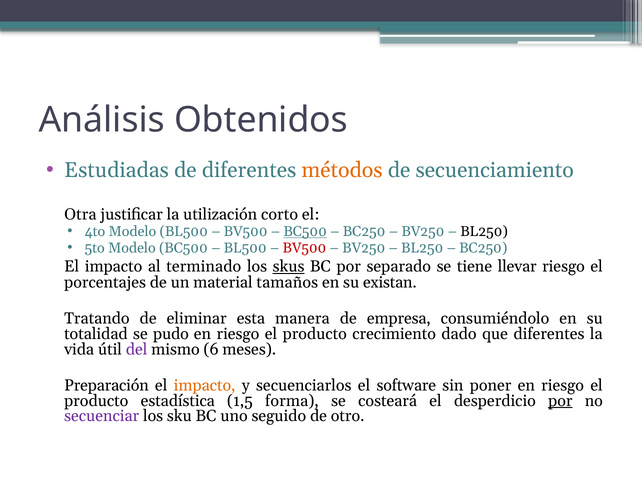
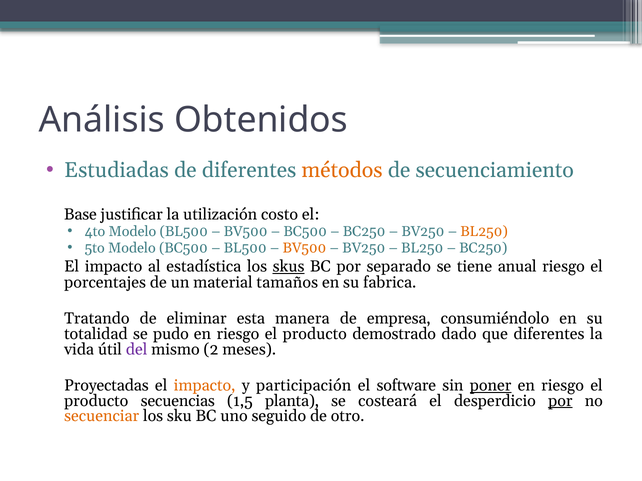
Otra: Otra -> Base (80, 215)
corto: corto -> costo (280, 215)
BC500 underline: present -> none (305, 232)
BL250 colour: black -> orange (484, 232)
BV500 colour: red -> orange (304, 248)
terminado: terminado -> estadística (204, 267)
llevar: llevar -> anual (517, 267)
existan: existan -> fabrica (390, 283)
crecimiento: crecimiento -> demostrado (394, 334)
6: 6 -> 2 (211, 350)
Preparación: Preparación -> Proyectadas (106, 386)
secuenciarlos: secuenciarlos -> participación (304, 386)
poner underline: none -> present (491, 386)
estadística: estadística -> secuencias (178, 401)
forma: forma -> planta (292, 401)
secuenciar colour: purple -> orange (102, 417)
